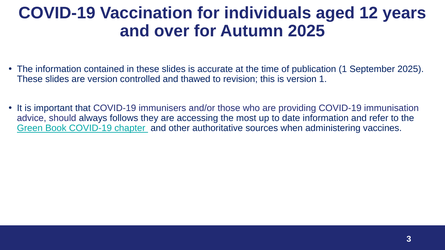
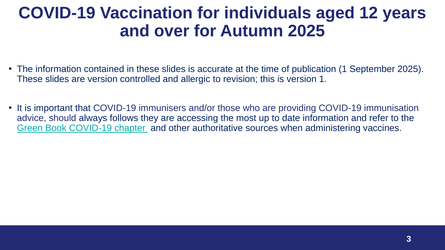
thawed: thawed -> allergic (196, 79)
